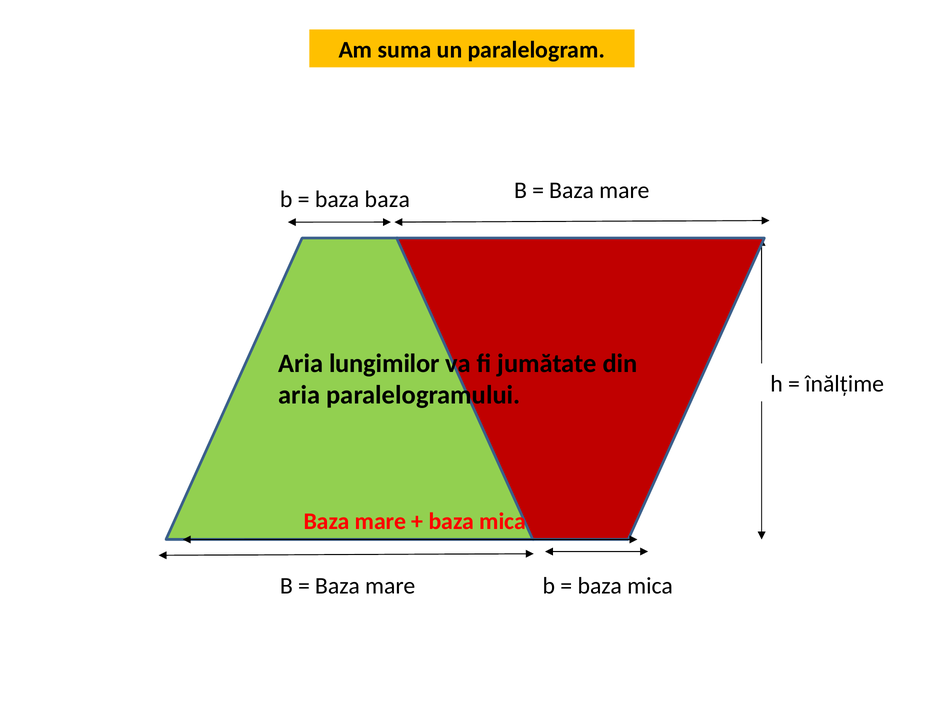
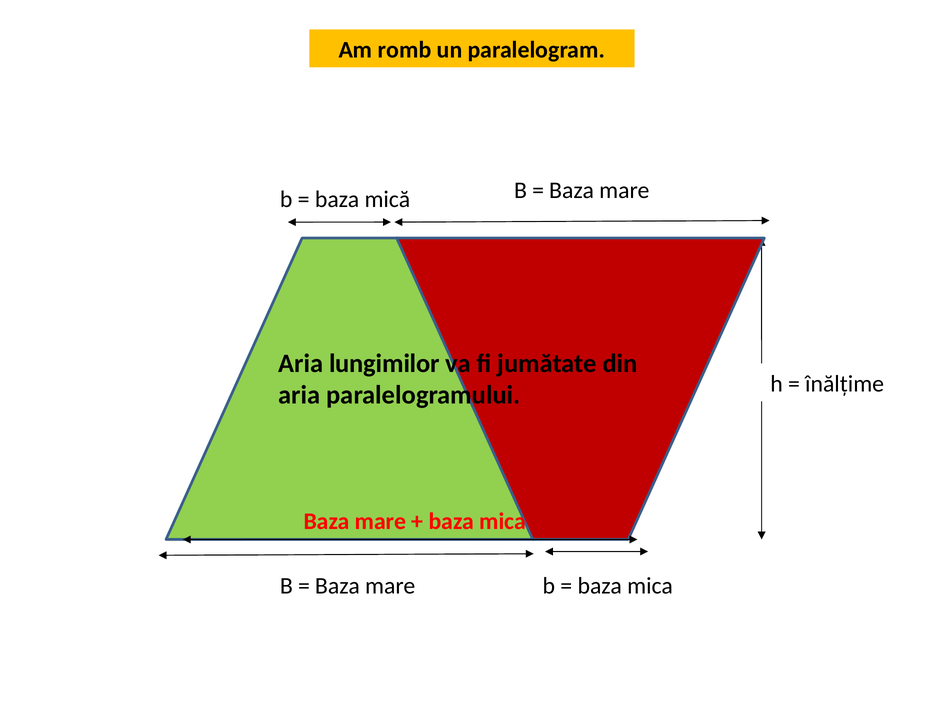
suma: suma -> romb (405, 50)
baza baza: baza -> mică (387, 200)
